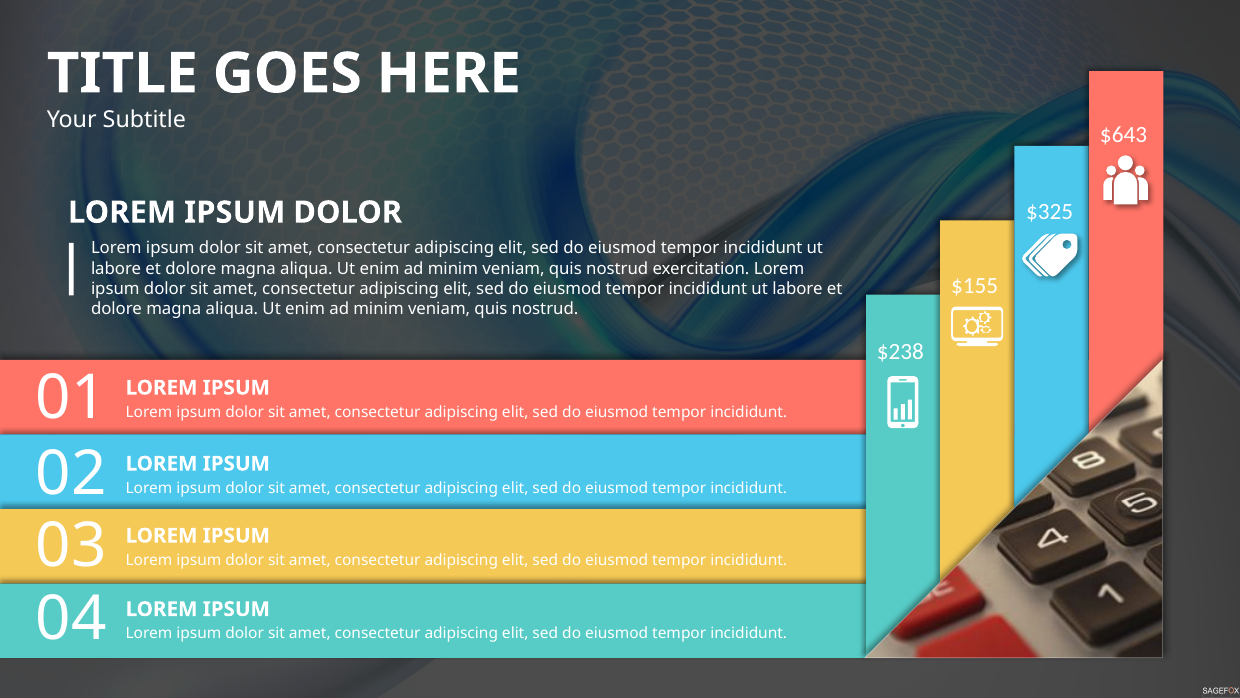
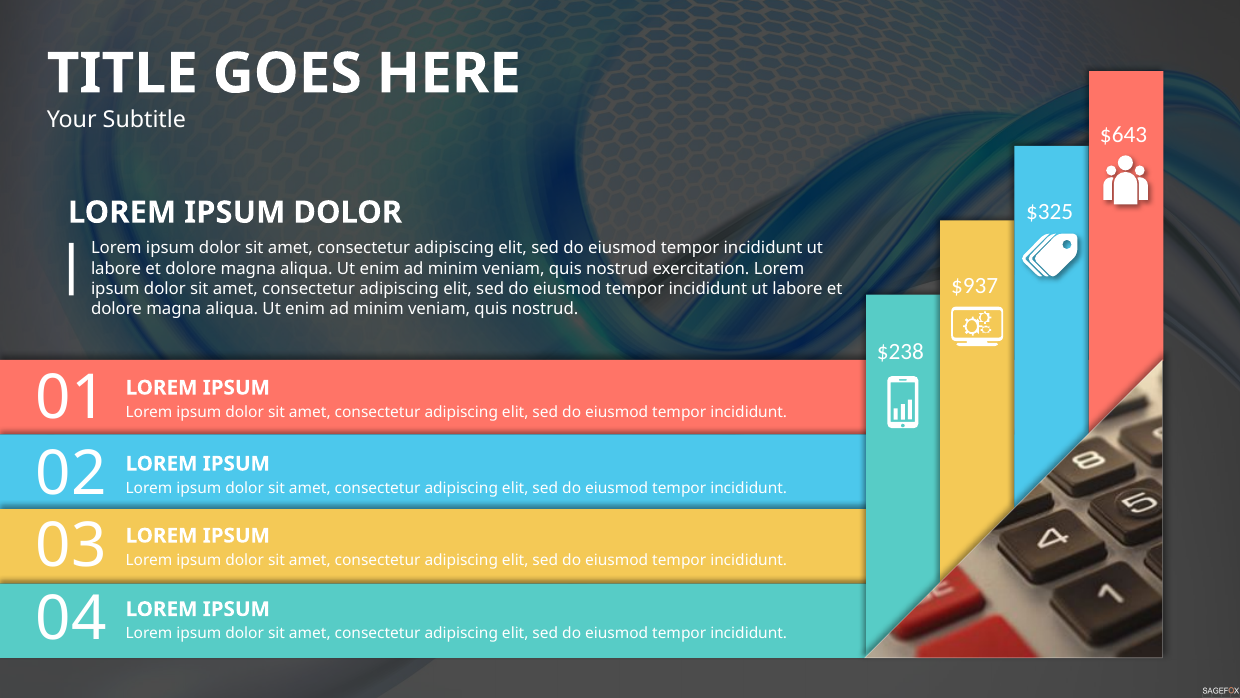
$155: $155 -> $937 (975, 285)
